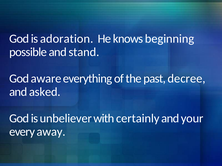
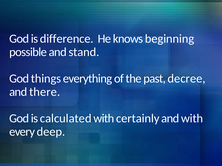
adoration: adoration -> difference (67, 39)
aware: aware -> things (46, 79)
asked: asked -> there (45, 92)
unbeliever: unbeliever -> calculated (66, 119)
and your: your -> with (192, 119)
away: away -> deep (51, 132)
